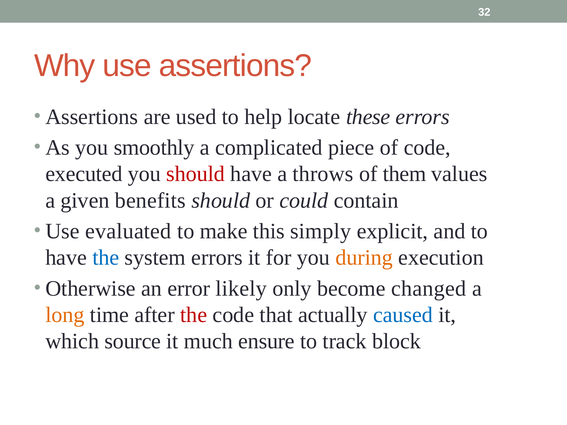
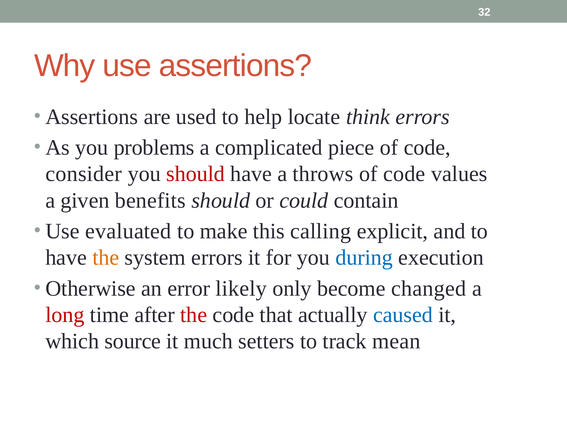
these: these -> think (368, 117)
smoothly: smoothly -> problems (154, 148)
executed: executed -> consider (84, 174)
them: them -> code (404, 174)
simply: simply -> calling (321, 231)
the colour: blue -> orange (106, 258)
during colour: orange -> blue (364, 258)
long colour: orange -> red (65, 315)
ensure: ensure -> setters (266, 341)
block: block -> mean (396, 341)
